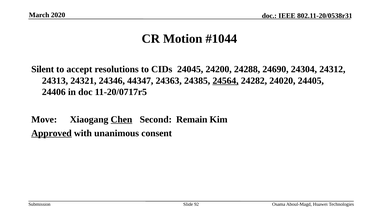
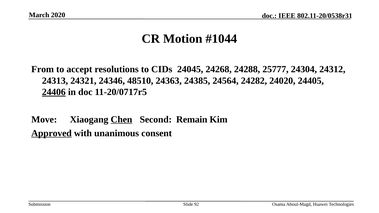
Silent: Silent -> From (43, 69)
24200: 24200 -> 24268 (219, 69)
24690: 24690 -> 25777 (275, 69)
44347: 44347 -> 48510 (140, 81)
24564 underline: present -> none (226, 81)
24406 underline: none -> present (54, 92)
